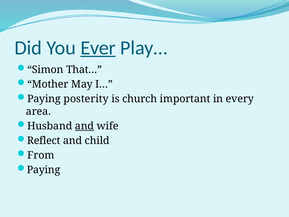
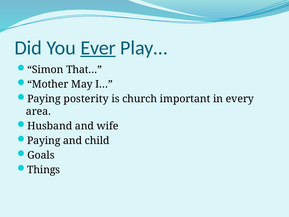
and underline: present -> none (84, 126)
Reflect: Reflect -> Paying (44, 140)
From: From -> Goals (41, 155)
Paying: Paying -> Things (44, 170)
